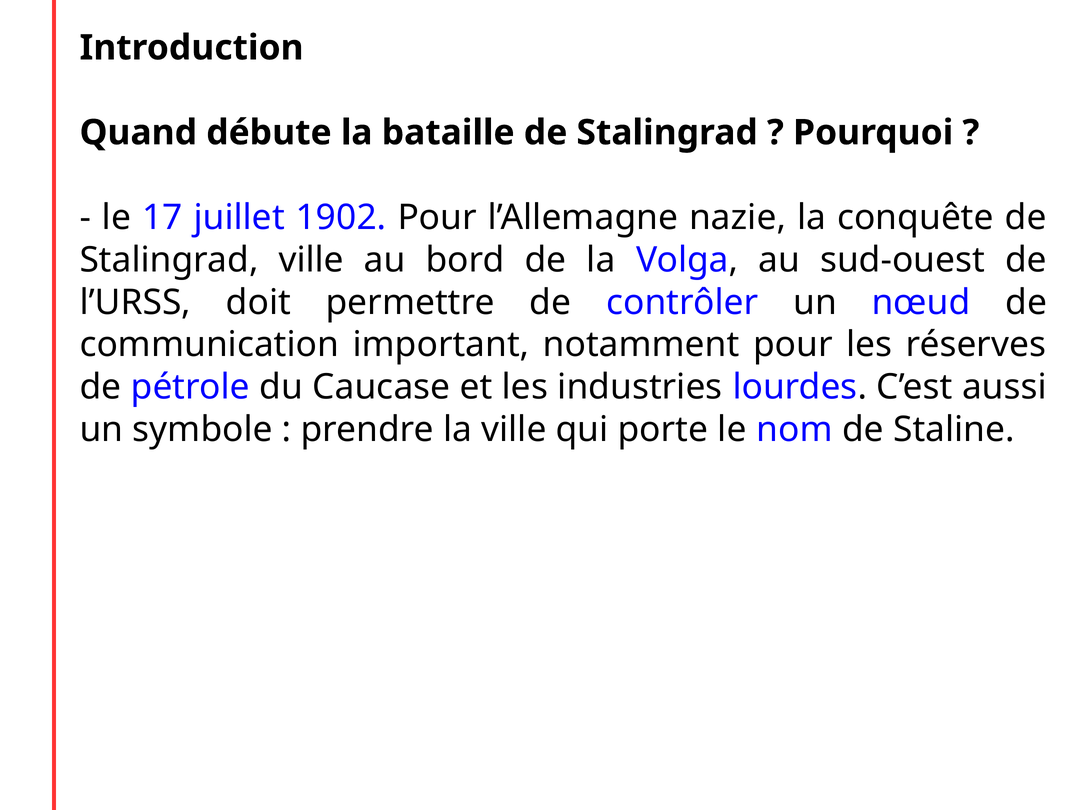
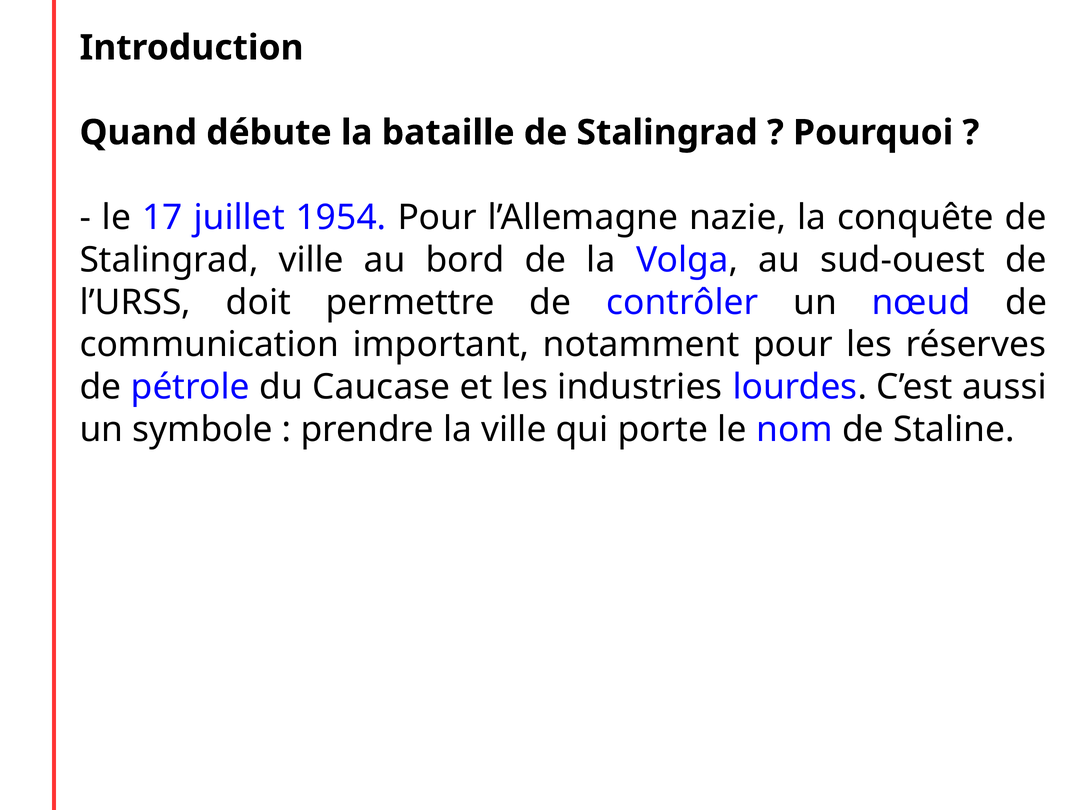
1902: 1902 -> 1954 (341, 217)
